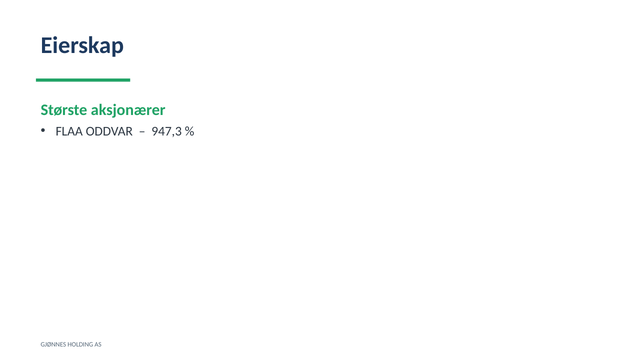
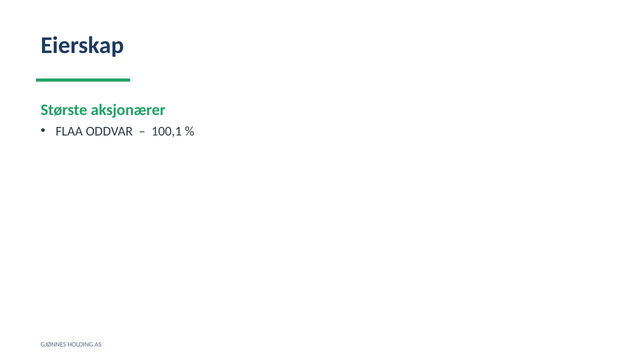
947,3: 947,3 -> 100,1 (167, 131)
